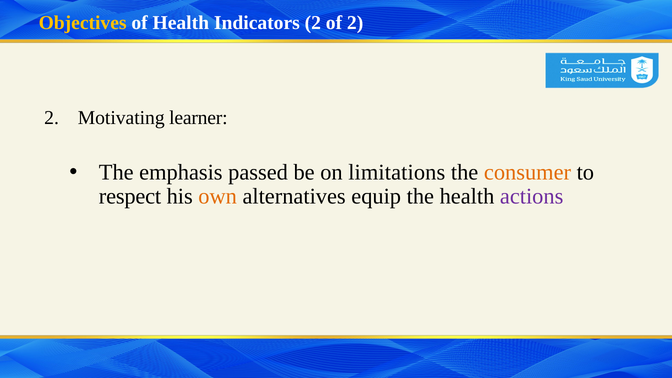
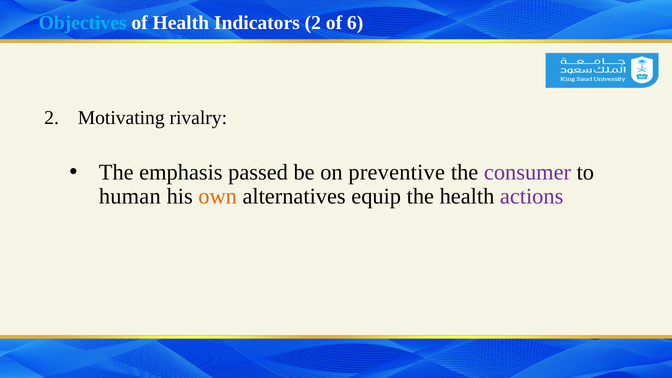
Objectives colour: yellow -> light blue (83, 23)
of 2: 2 -> 6 (355, 23)
learner: learner -> rivalry (198, 118)
limitations: limitations -> preventive (397, 172)
consumer colour: orange -> purple (527, 172)
respect: respect -> human (130, 197)
